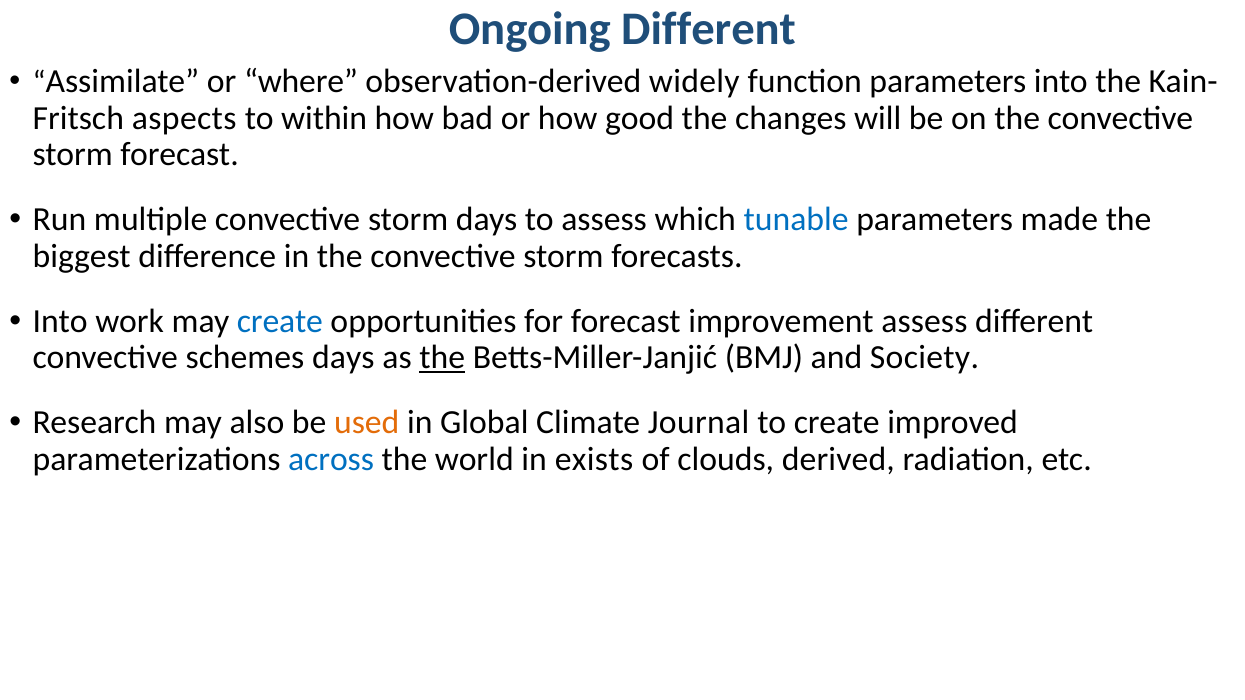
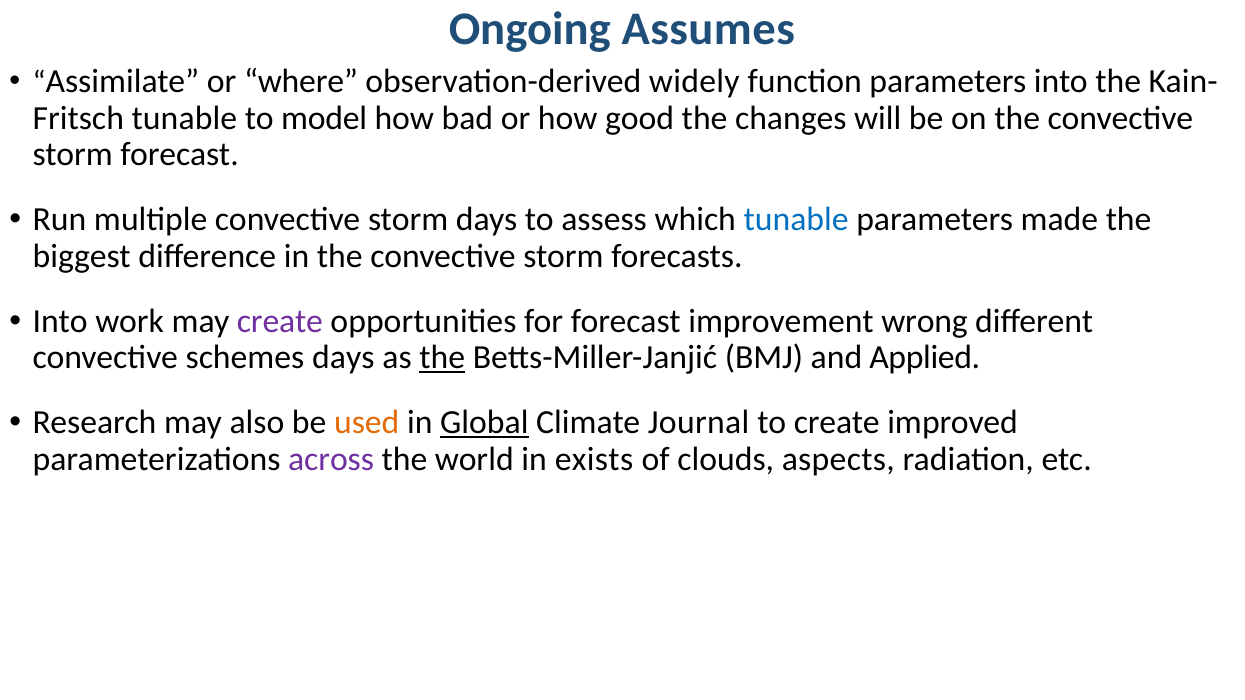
Ongoing Different: Different -> Assumes (708, 29)
aspects: aspects -> tunable (184, 118)
within: within -> model (324, 118)
create colour: blue -> purple (280, 321)
improvement assess: assess -> wrong (925, 321)
Society: Society -> Applied (925, 358)
Global underline: none -> present (484, 423)
across colour: blue -> purple (331, 459)
derived: derived -> aspects (838, 459)
